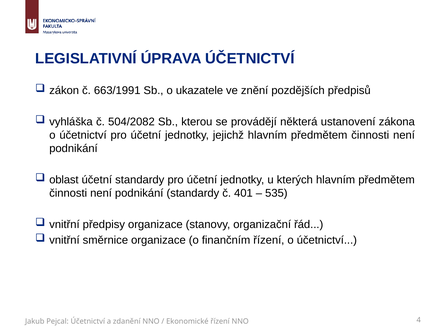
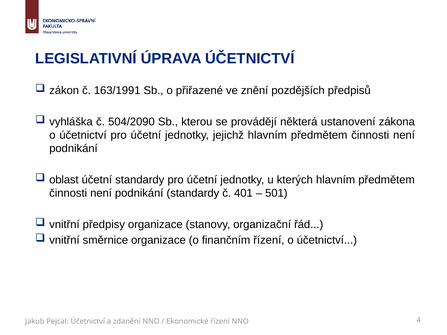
663/1991: 663/1991 -> 163/1991 (117, 91)
ukazatele: ukazatele -> přiřazené (199, 91)
504/2082: 504/2082 -> 504/2090 (131, 122)
535: 535 -> 501 (276, 193)
